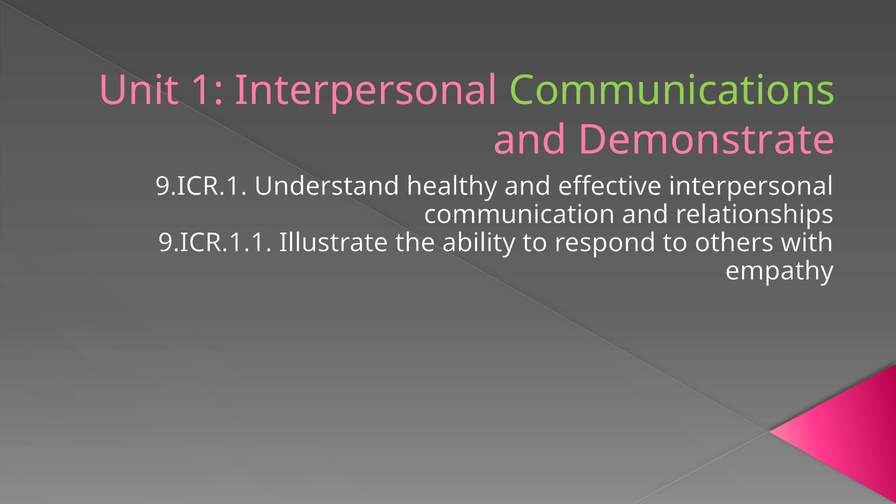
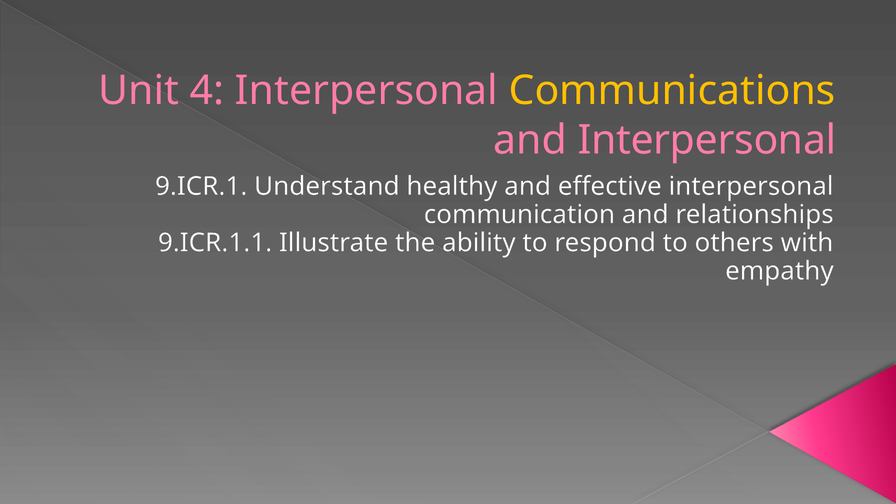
1: 1 -> 4 (207, 91)
Communications colour: light green -> yellow (672, 91)
and Demonstrate: Demonstrate -> Interpersonal (707, 140)
